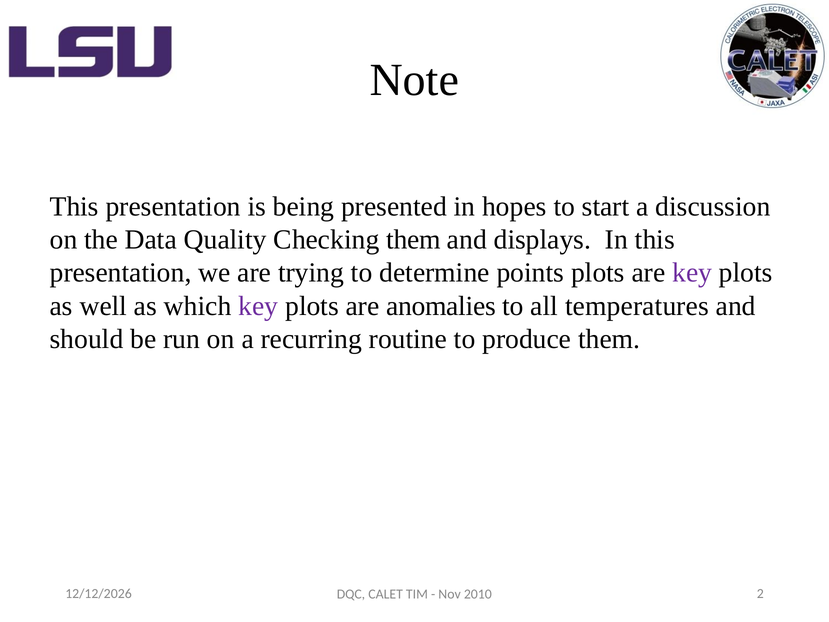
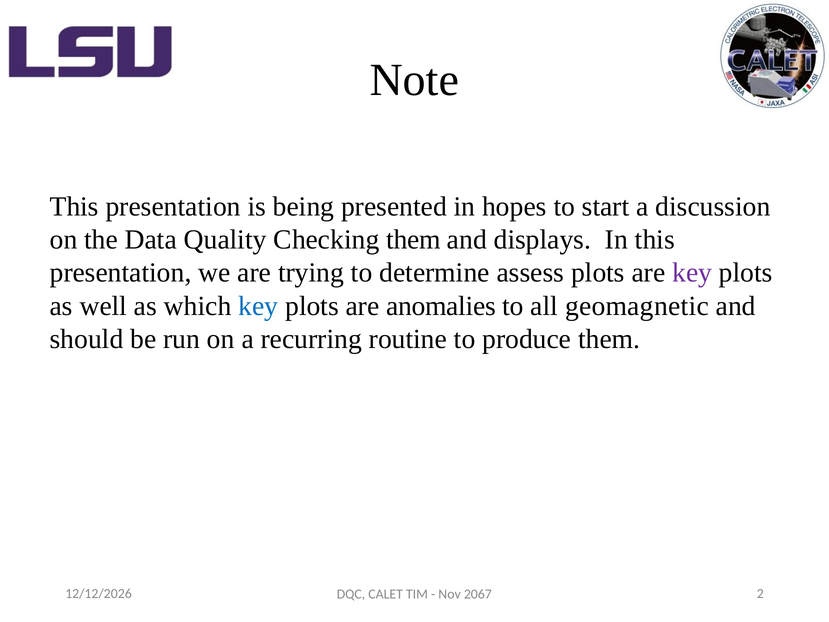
points: points -> assess (530, 273)
key colour: purple -> blue (258, 306)
temperatures: temperatures -> geomagnetic (637, 306)
2010: 2010 -> 2067 (478, 594)
